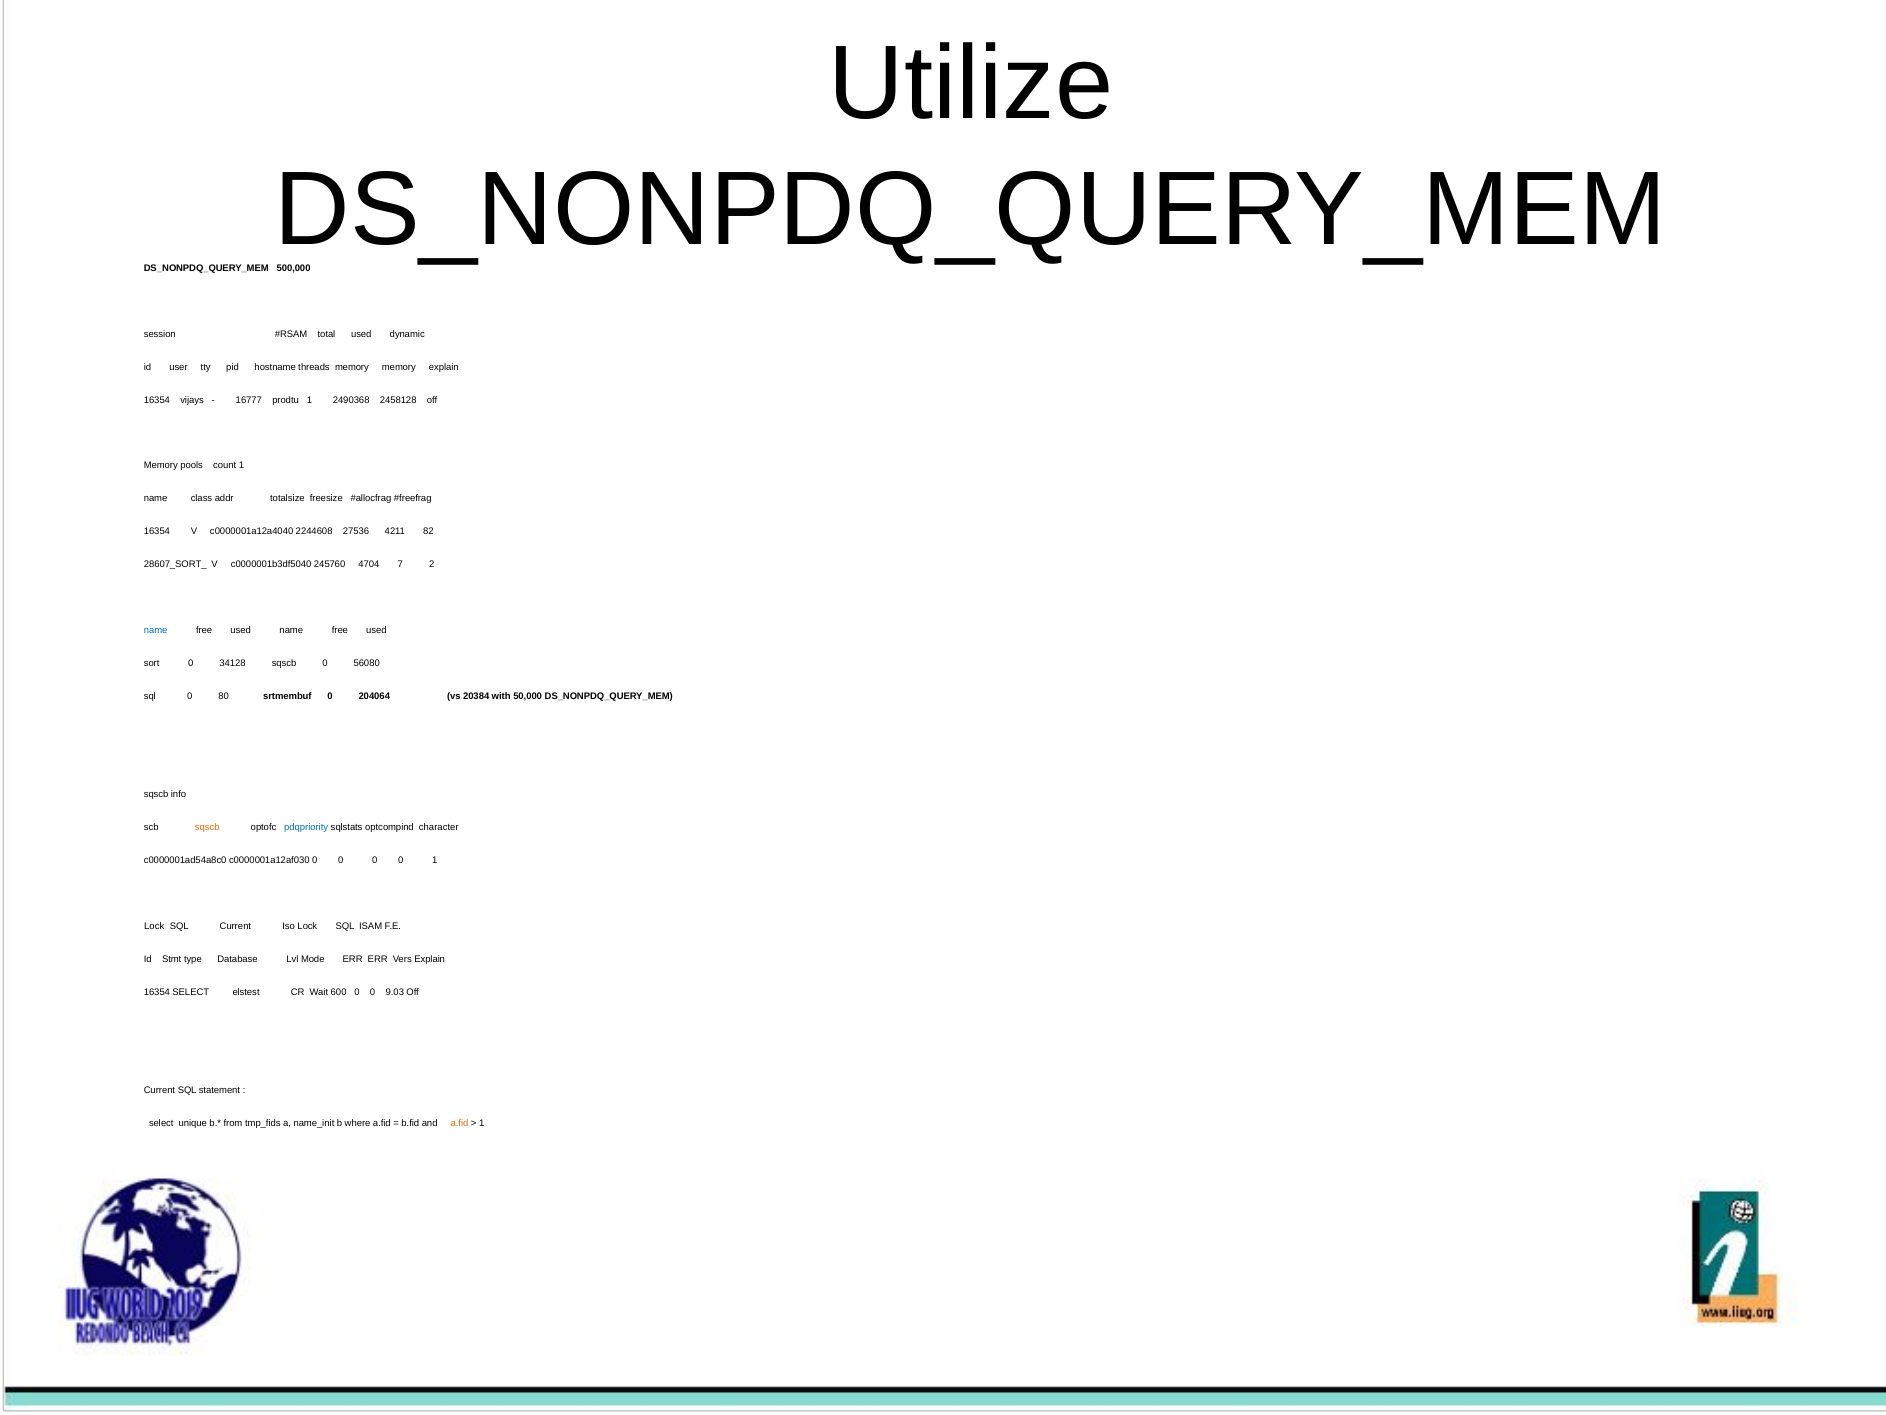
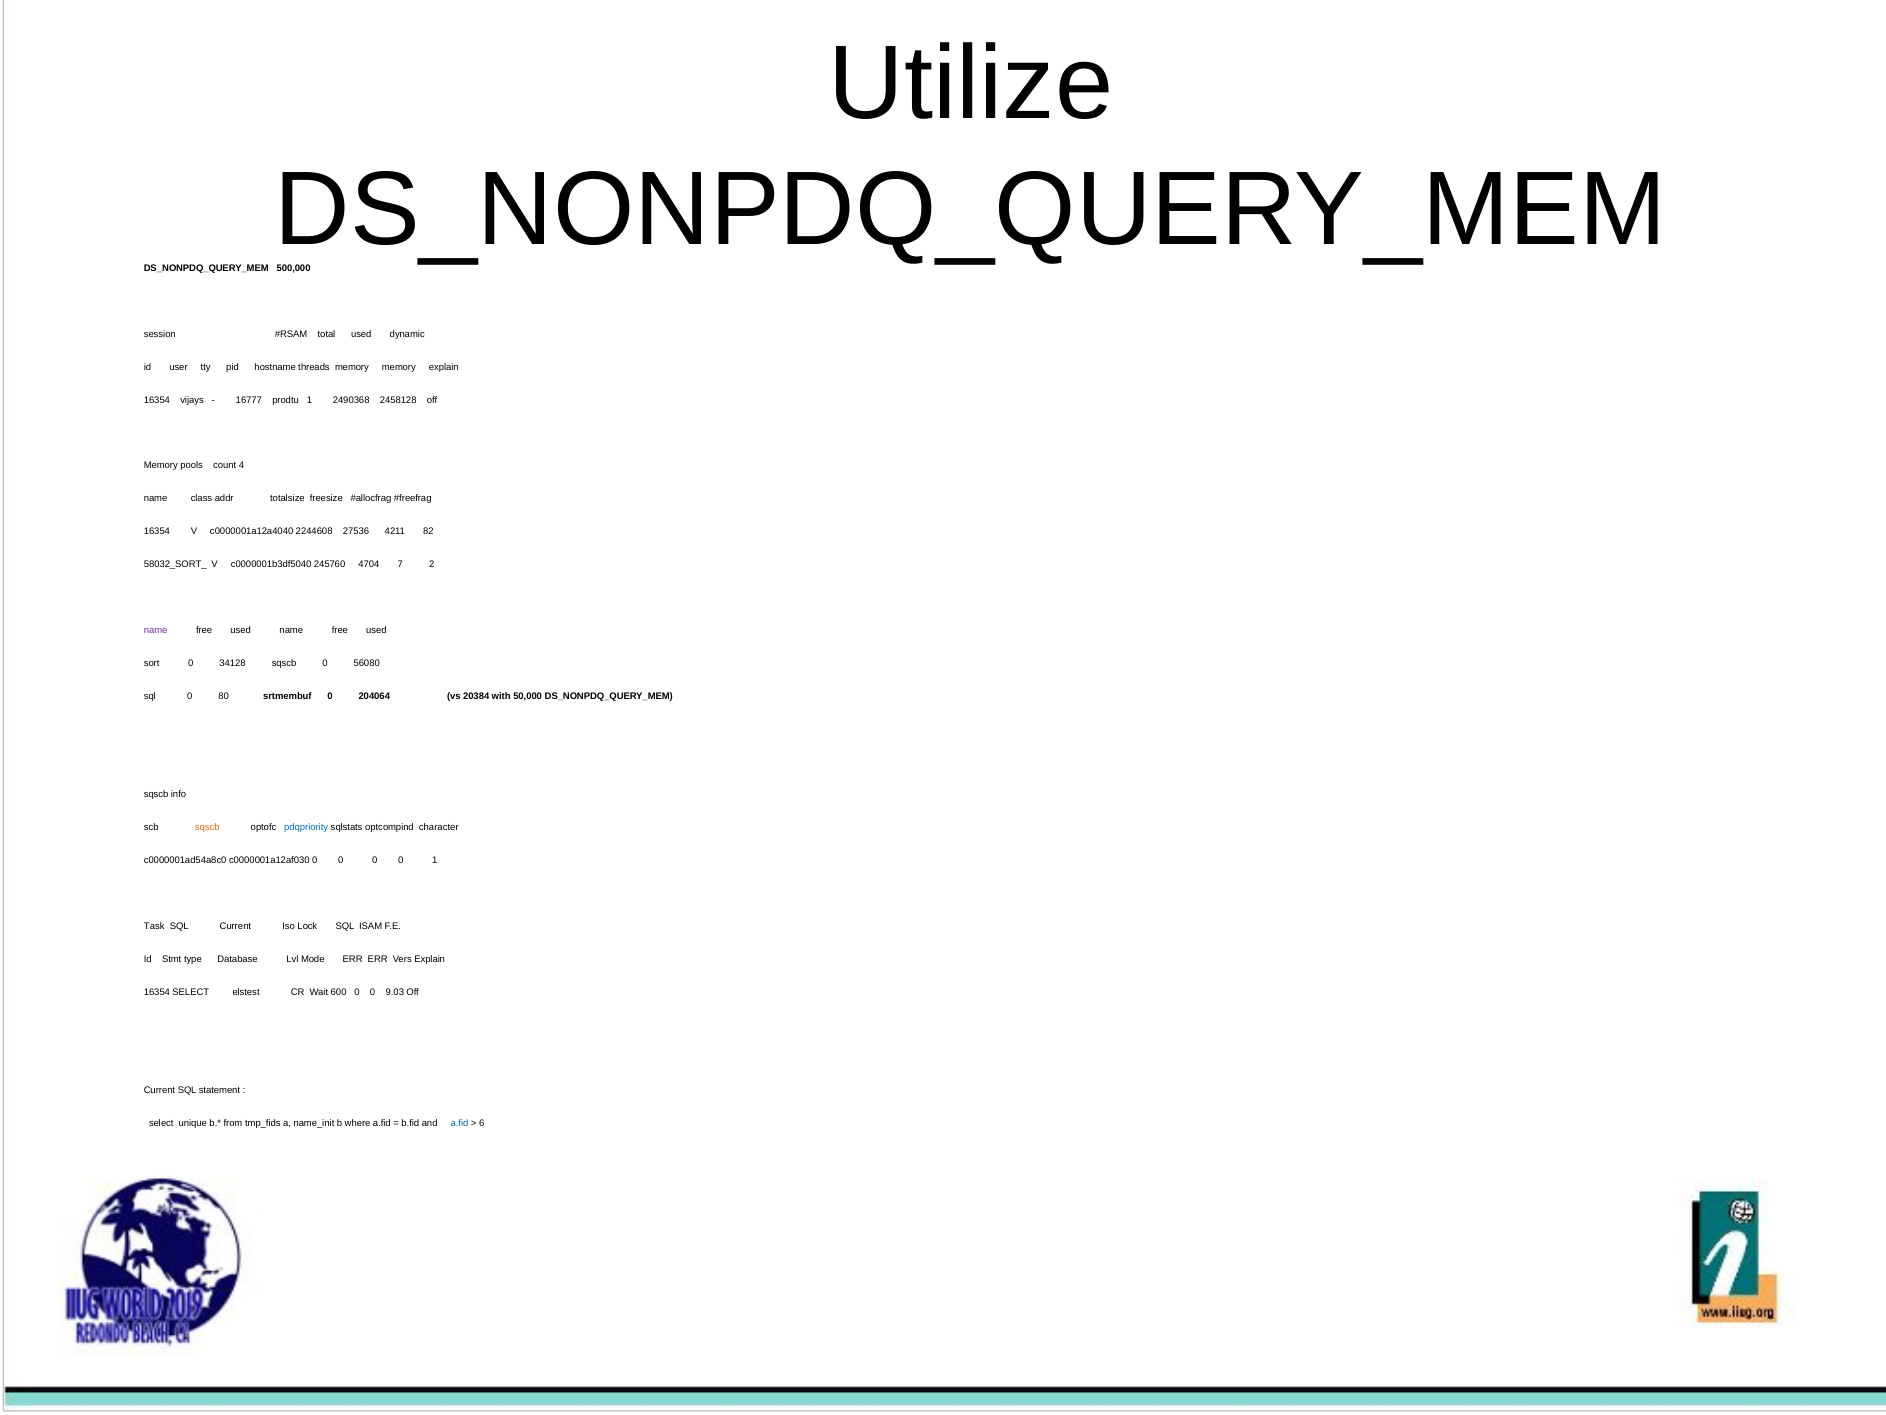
count 1: 1 -> 4 (241, 466)
28607_SORT_: 28607_SORT_ -> 58032_SORT_ (175, 564)
name colour: blue -> purple (156, 630)
Lock: Lock -> Task (154, 926)
a.fid colour: orange -> blue (459, 1123)
1: 1 -> 6 (482, 1123)
